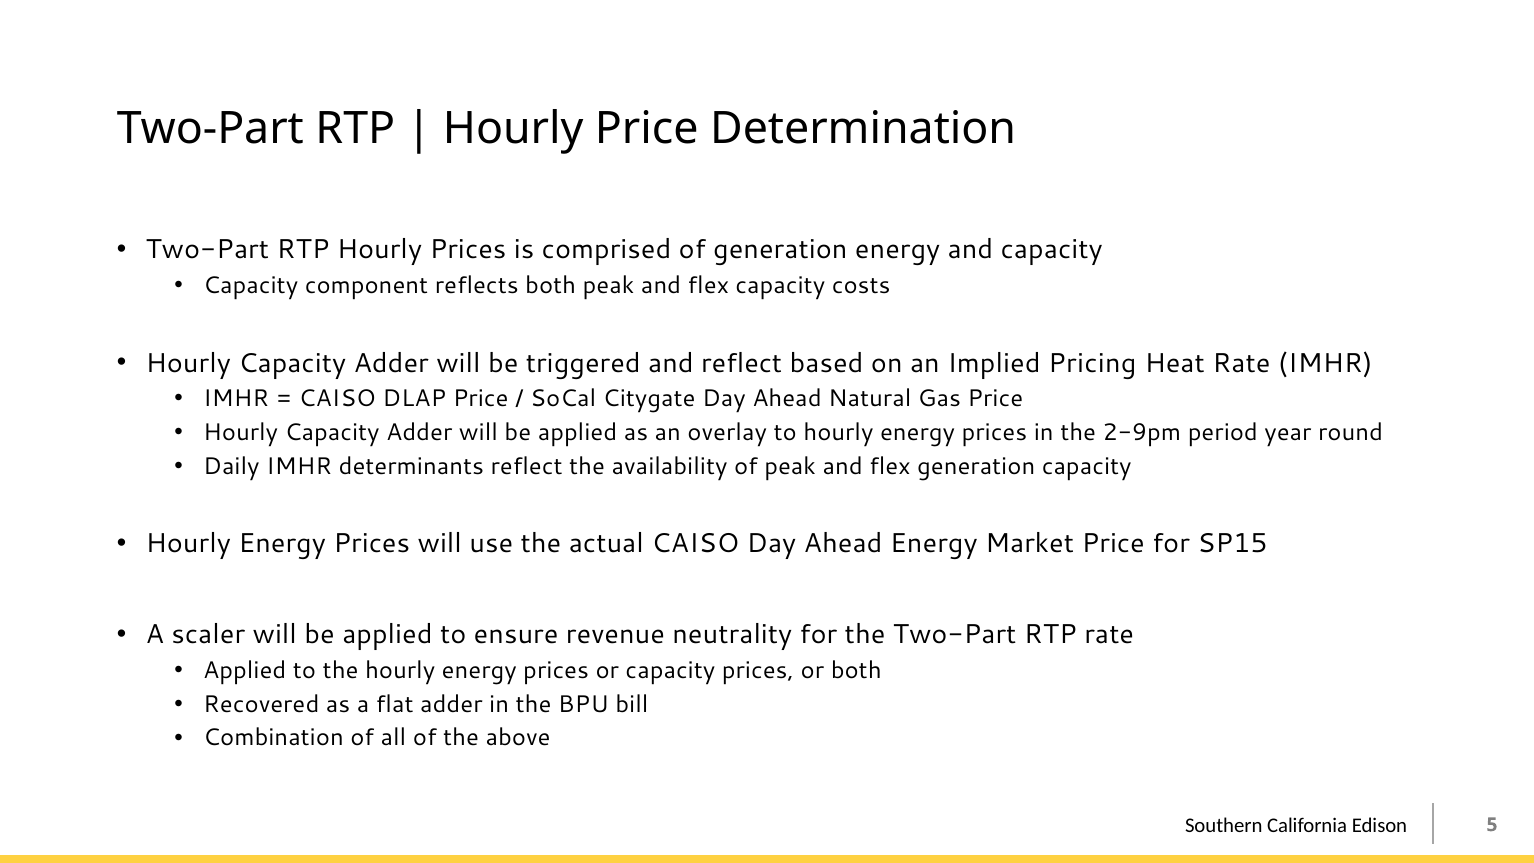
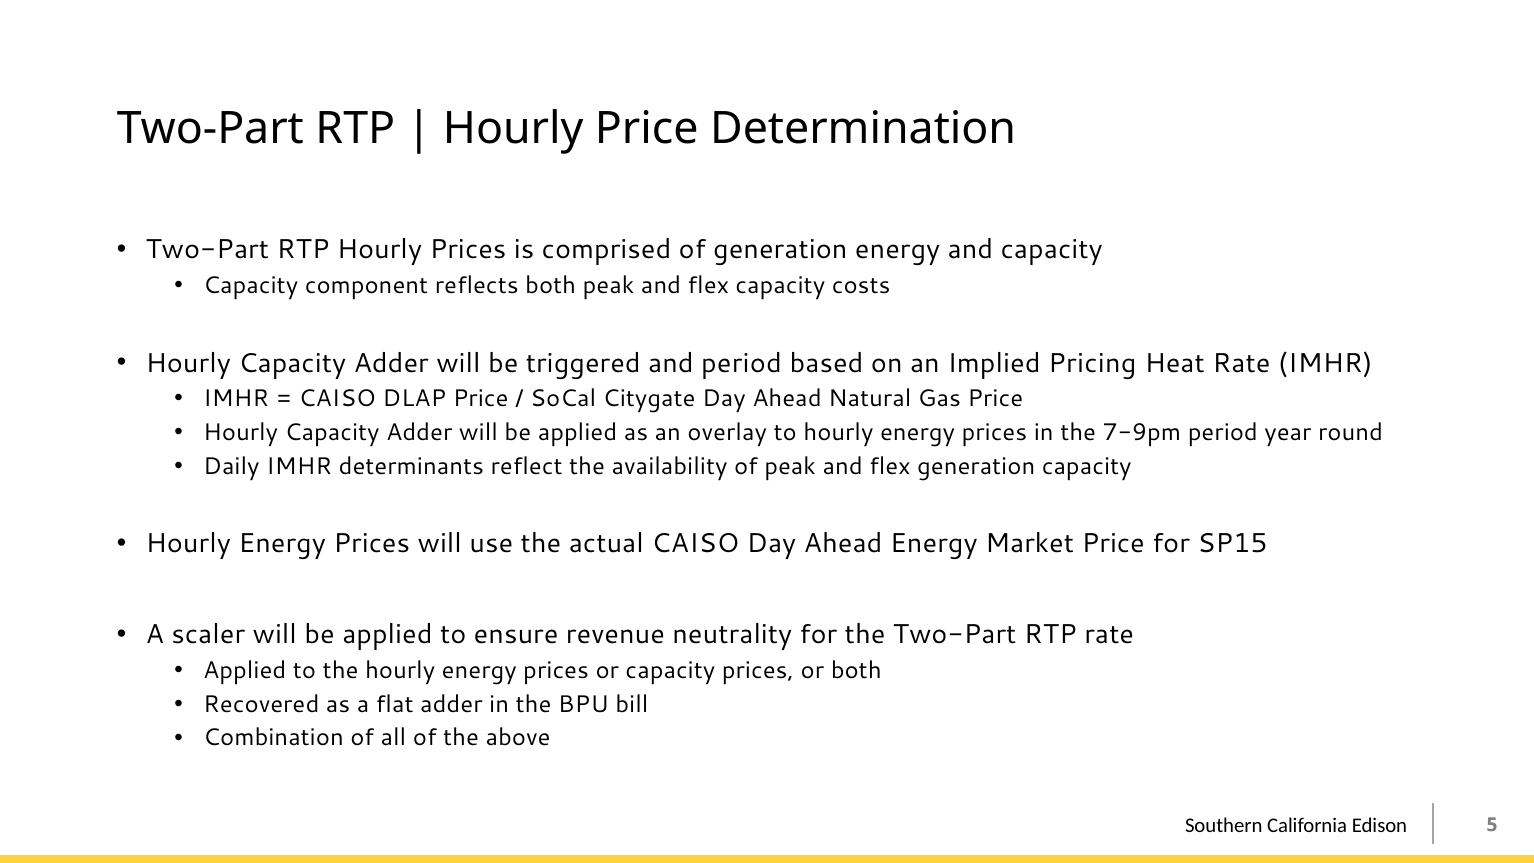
and reflect: reflect -> period (742, 363)
2-9pm: 2-9pm -> 7-9pm (1142, 432)
